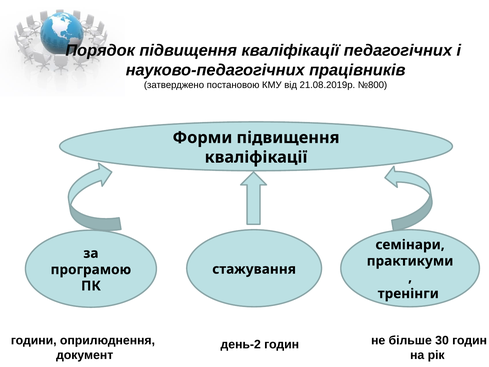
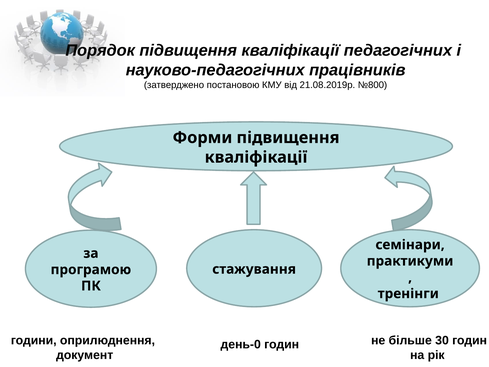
день-2: день-2 -> день-0 (241, 344)
